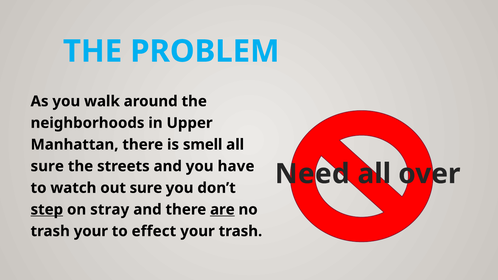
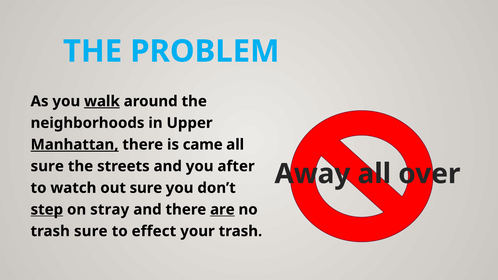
walk underline: none -> present (102, 101)
Manhattan underline: none -> present (75, 145)
smell: smell -> came (203, 145)
have: have -> after (236, 166)
Need: Need -> Away (312, 174)
trash your: your -> sure (91, 231)
